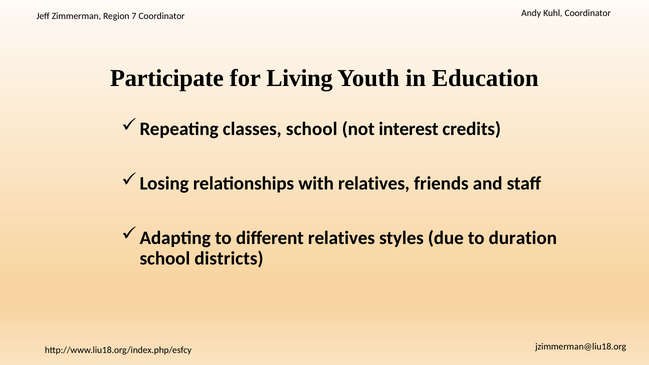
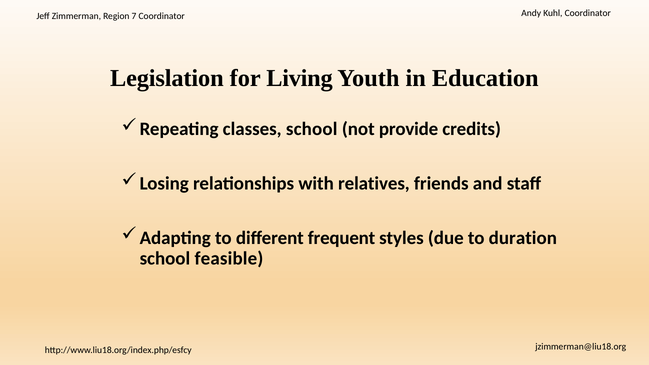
Participate: Participate -> Legislation (167, 78)
interest: interest -> provide (409, 129)
different relatives: relatives -> frequent (342, 238)
districts: districts -> feasible (229, 259)
